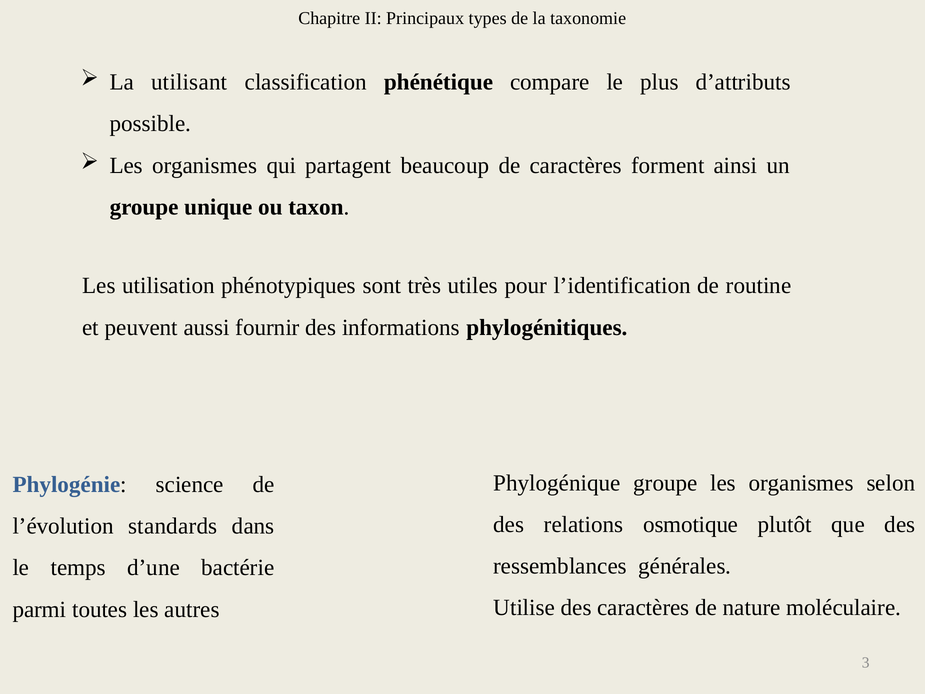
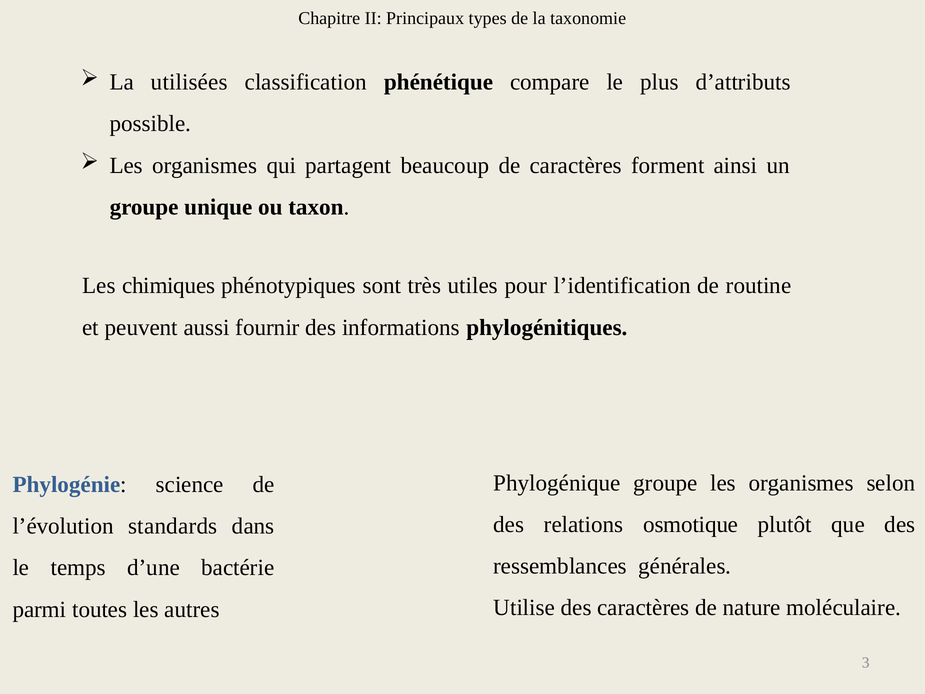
utilisant: utilisant -> utilisées (189, 82)
utilisation: utilisation -> chimiques (169, 286)
